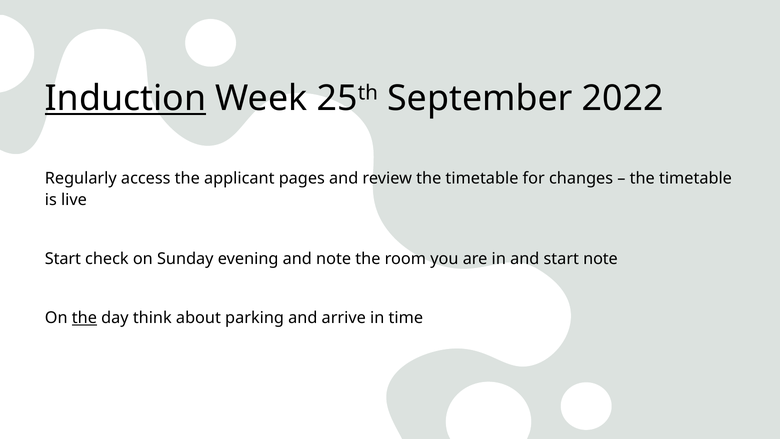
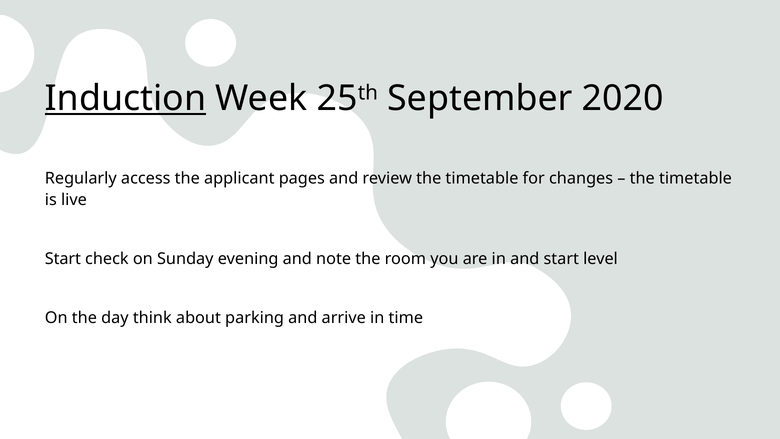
2022: 2022 -> 2020 (623, 99)
start note: note -> level (600, 259)
the underline: present -> none (84, 318)
